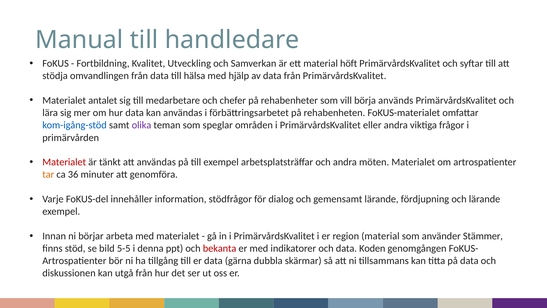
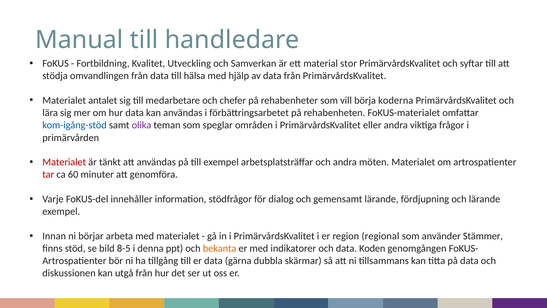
höft: höft -> stor (349, 63)
används: används -> koderna (396, 100)
tar colour: orange -> red (48, 174)
36: 36 -> 60 (73, 174)
region material: material -> regional (380, 236)
5-5: 5-5 -> 8-5 (124, 248)
bekanta colour: red -> orange (220, 248)
